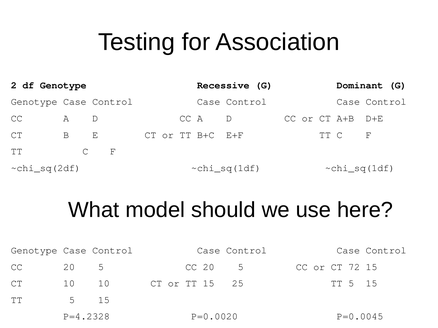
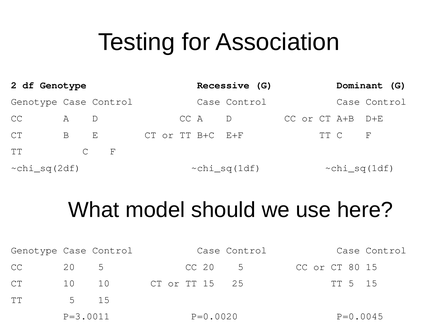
72: 72 -> 80 (354, 267)
P=4.2328: P=4.2328 -> P=3.0011 (87, 317)
